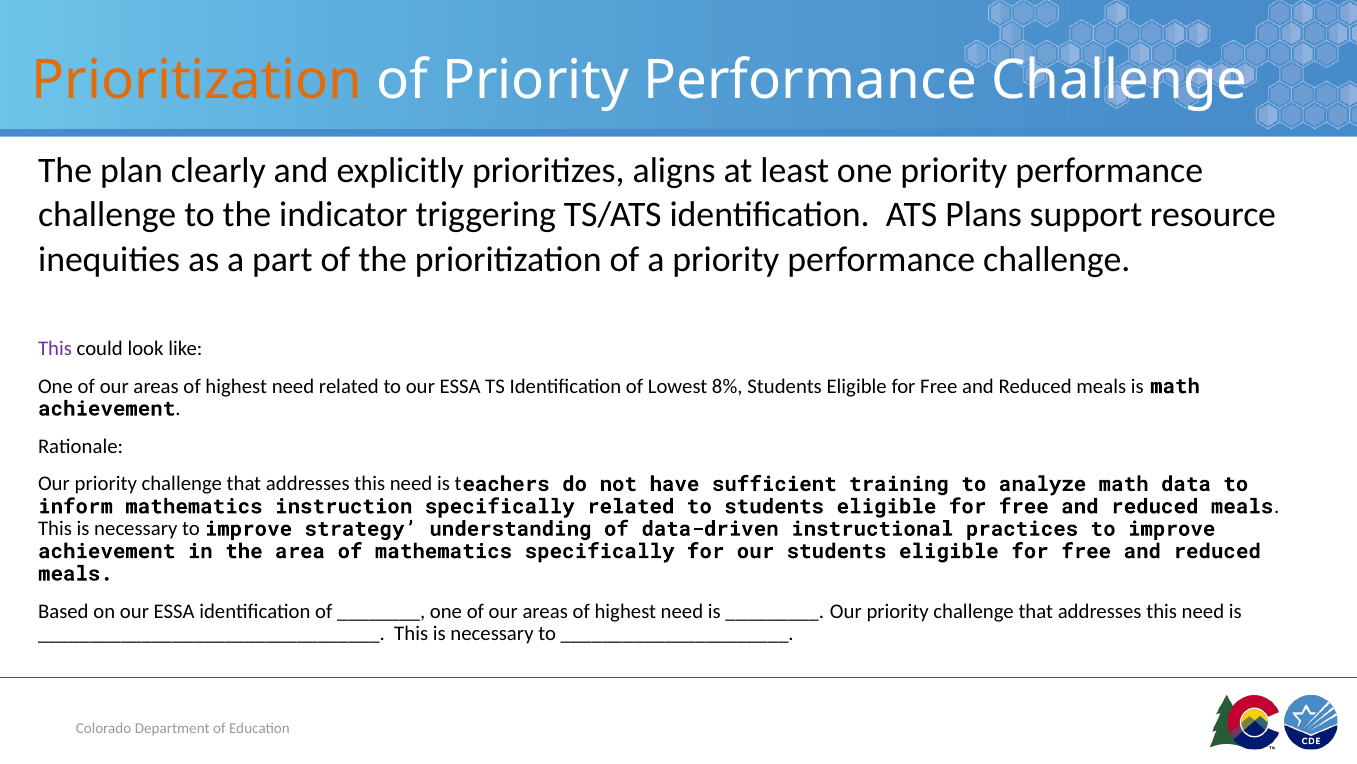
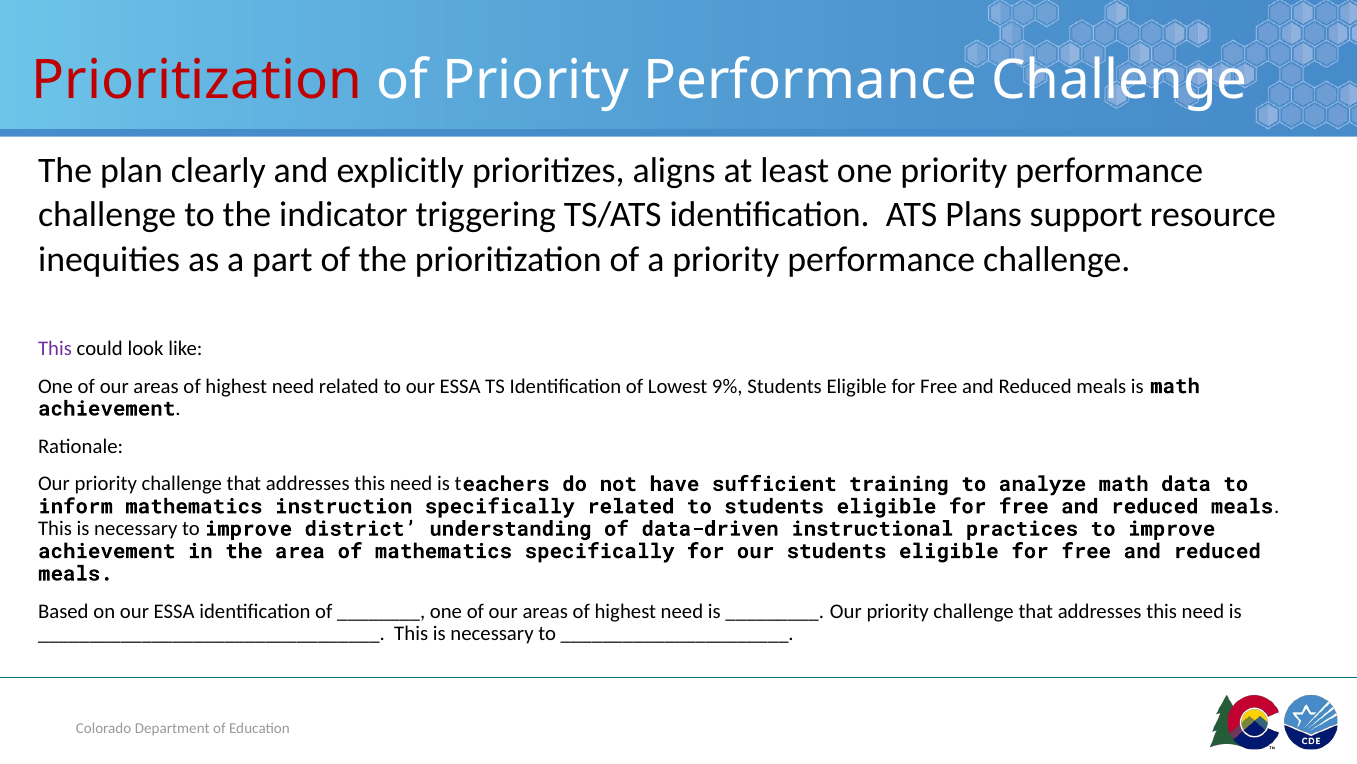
Prioritization colour: orange -> red (197, 80)
8%: 8% -> 9% (727, 386)
strategy: strategy -> district (361, 528)
